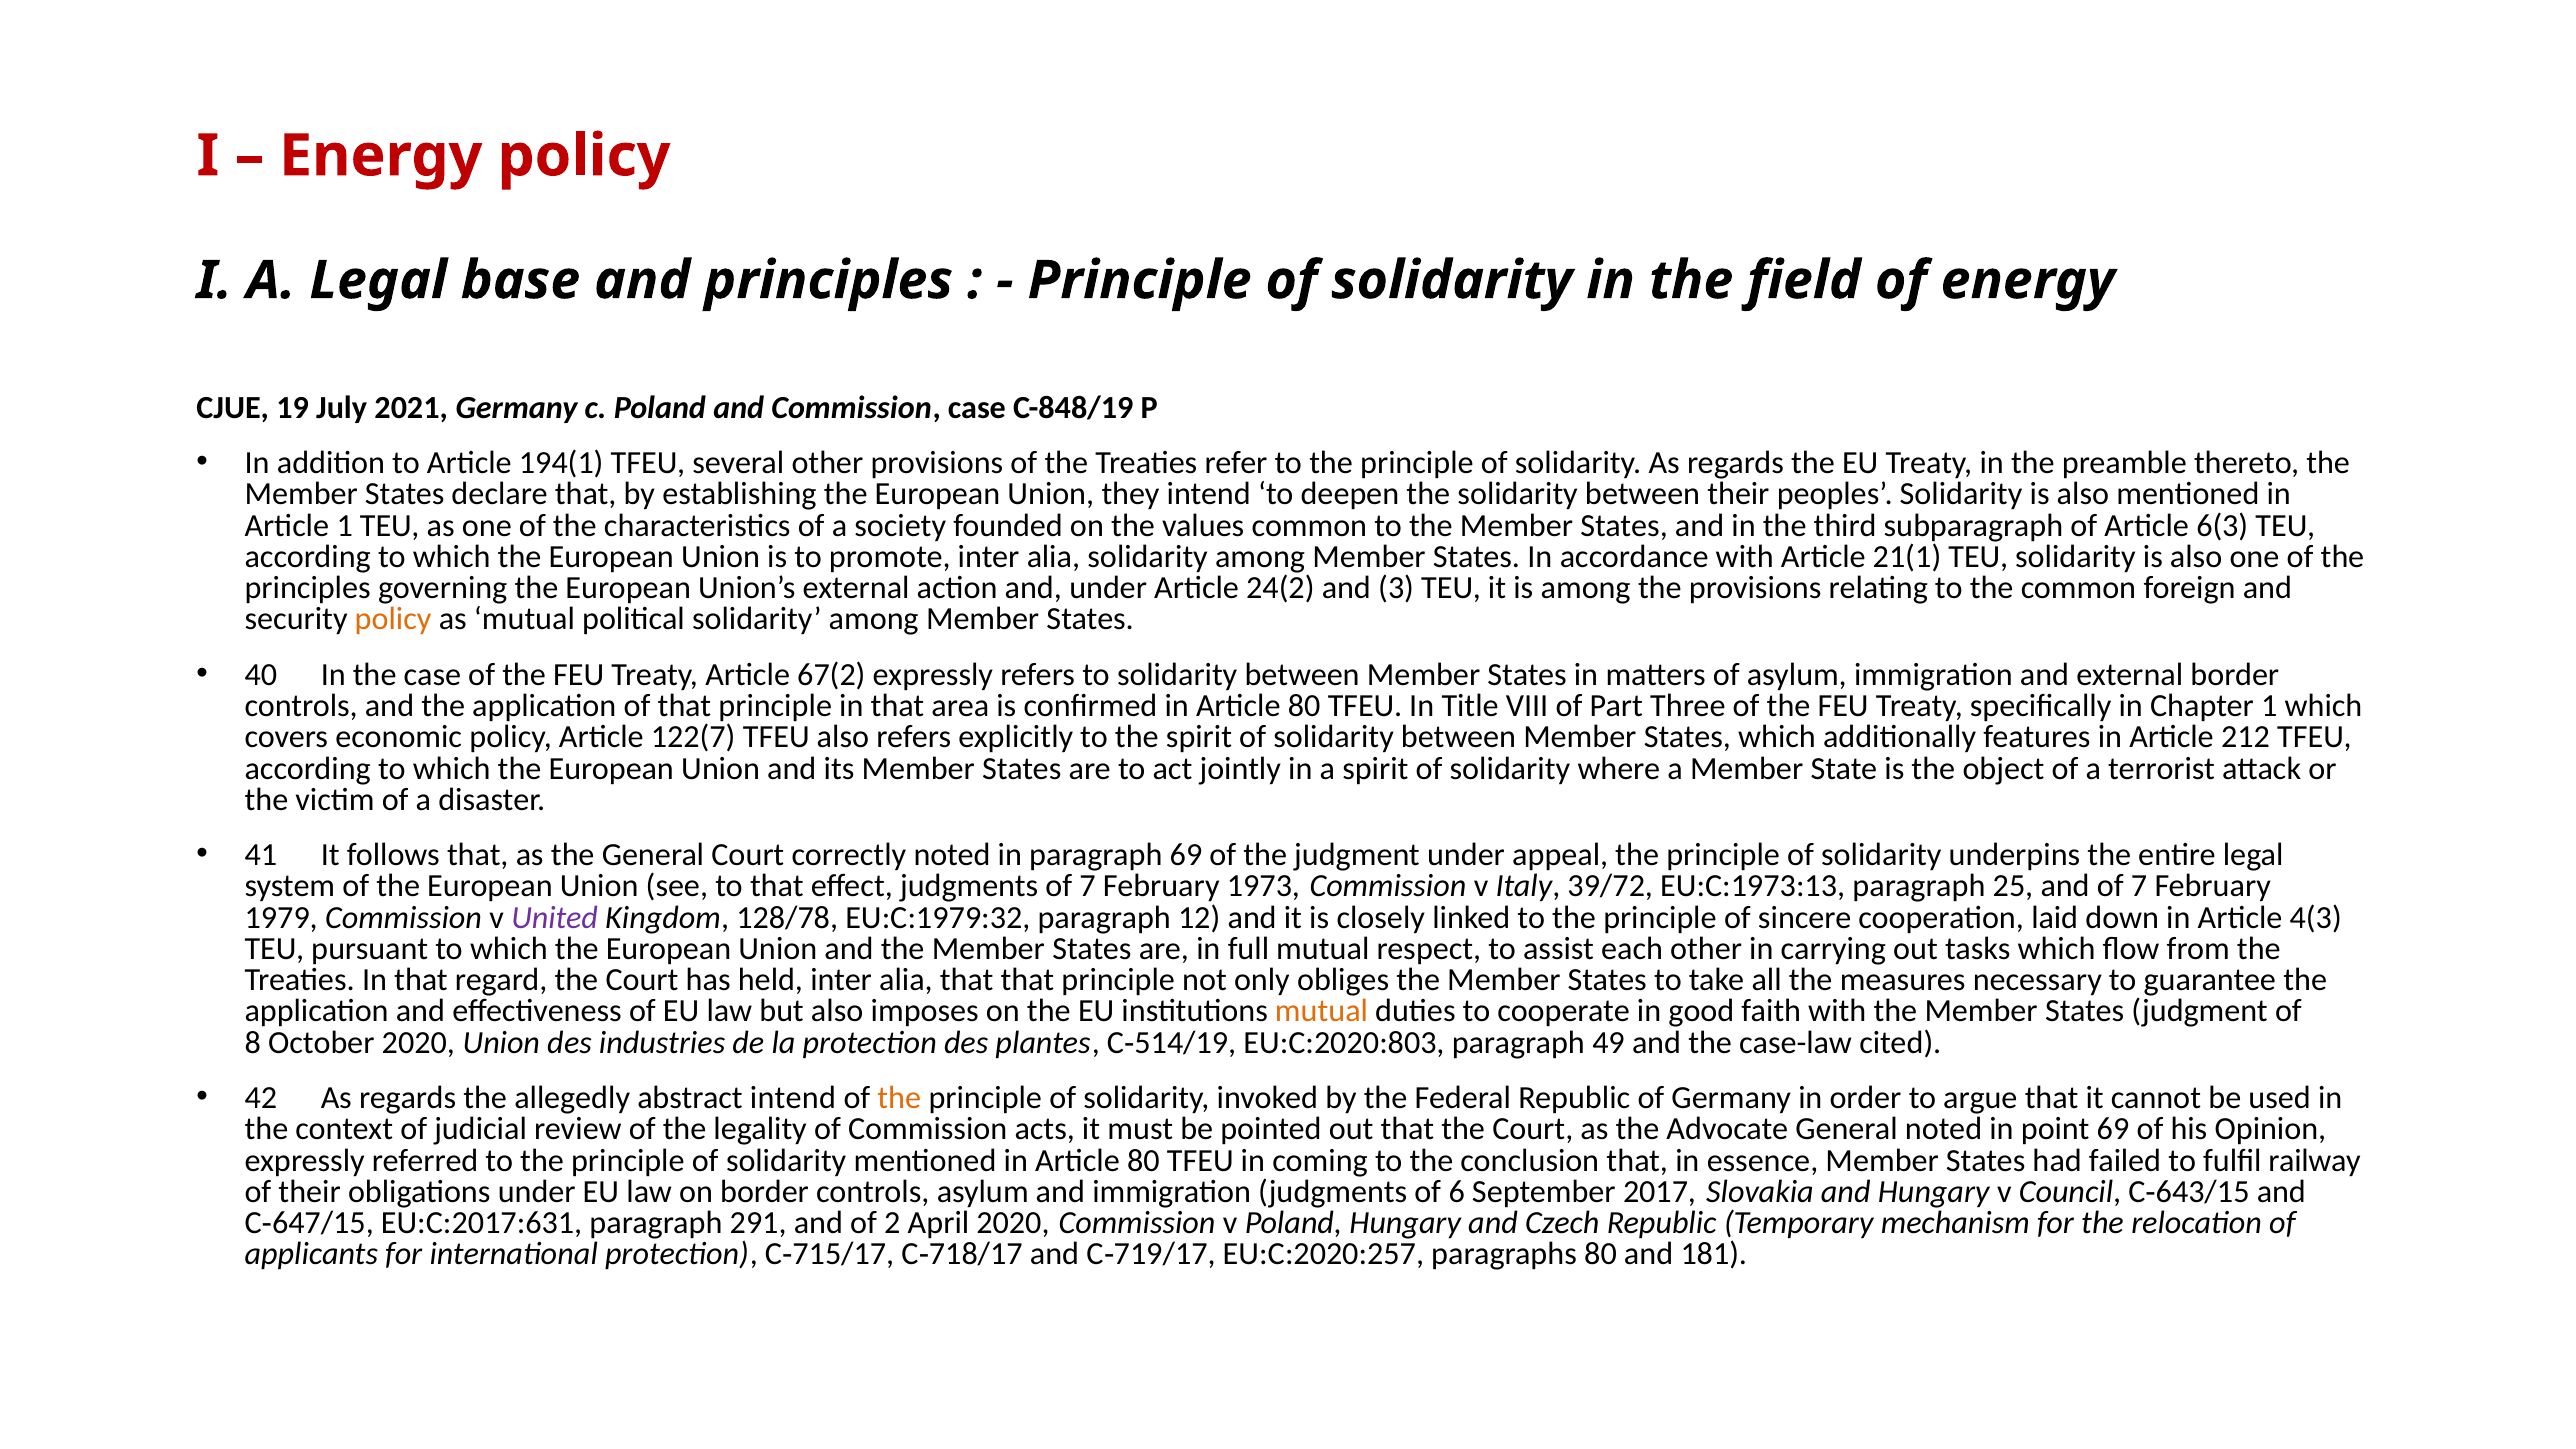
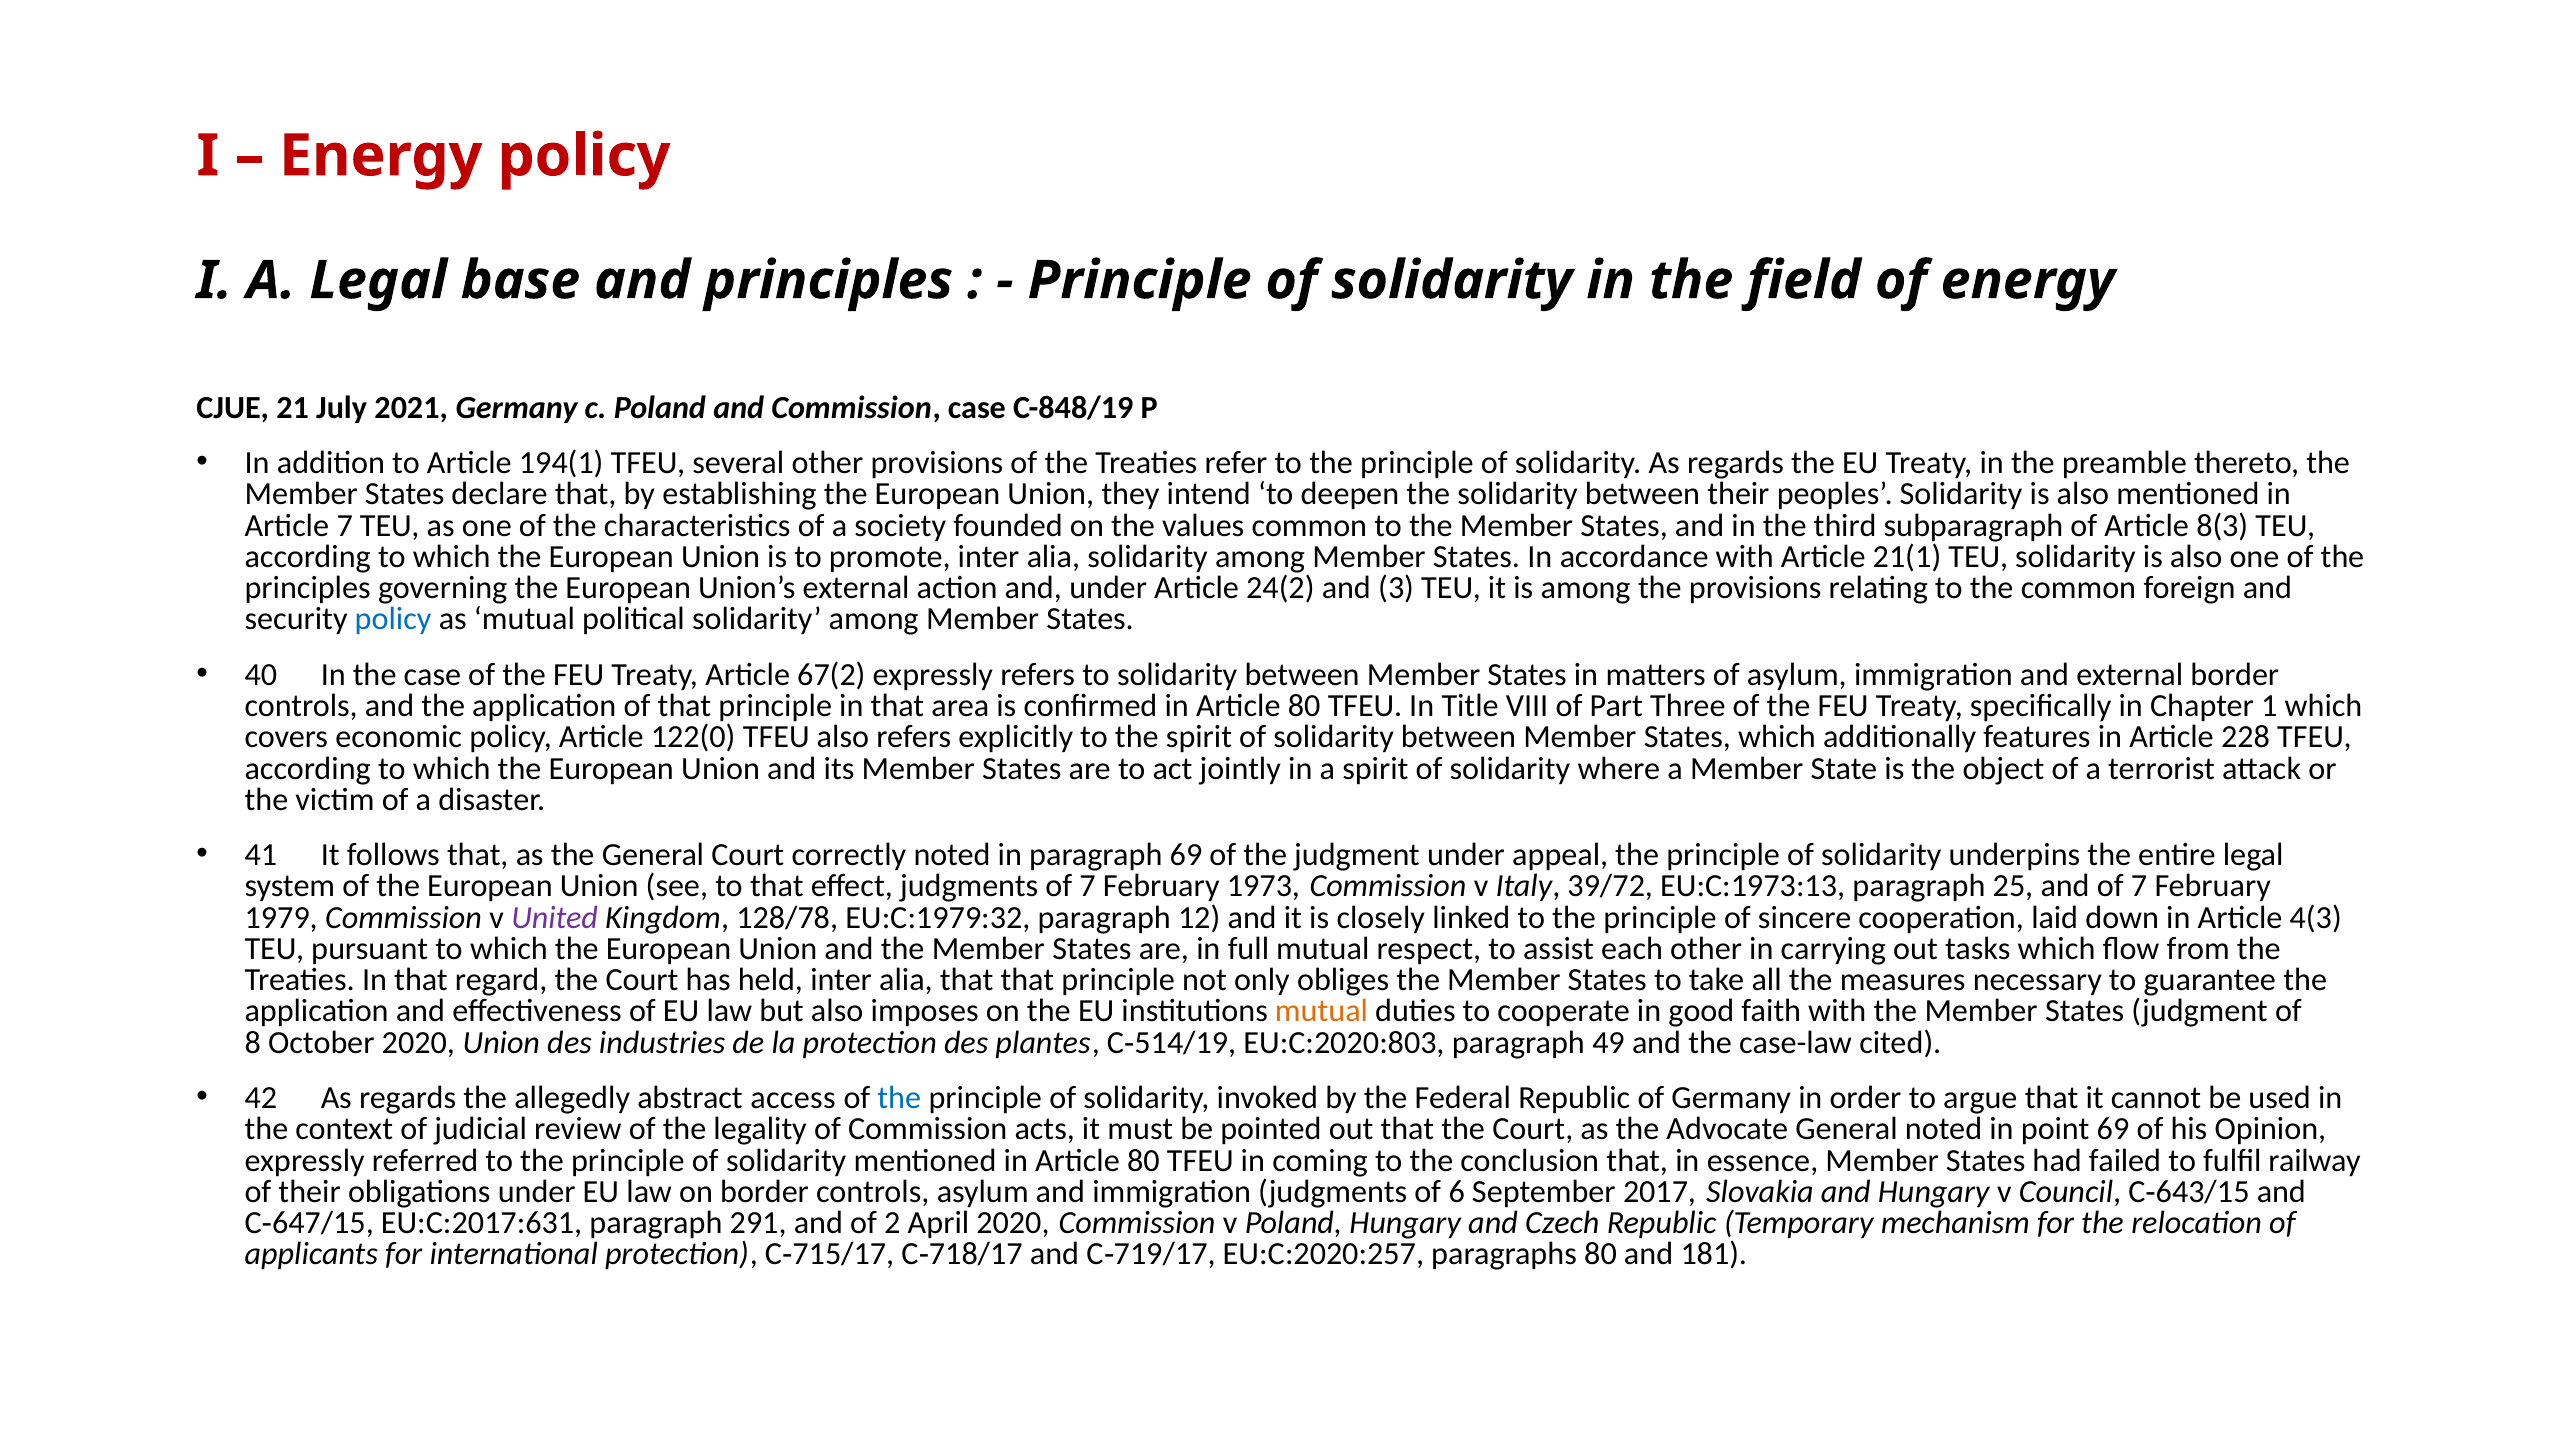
19: 19 -> 21 (293, 408)
Article 1: 1 -> 7 (345, 525)
6(3: 6(3 -> 8(3 (2222, 525)
policy colour: orange -> blue (393, 619)
122(7: 122(7 -> 122(0 (693, 737)
212: 212 -> 228 (2246, 737)
abstract intend: intend -> access (793, 1098)
the colour: orange -> blue (899, 1098)
